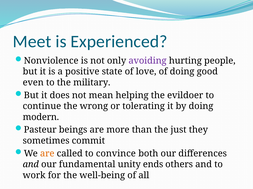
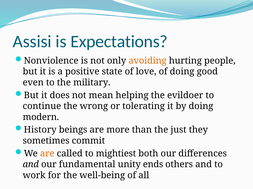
Meet: Meet -> Assisi (32, 42)
Experienced: Experienced -> Expectations (119, 42)
avoiding colour: purple -> orange (148, 61)
Pasteur: Pasteur -> History (40, 130)
convince: convince -> mightiest (116, 154)
